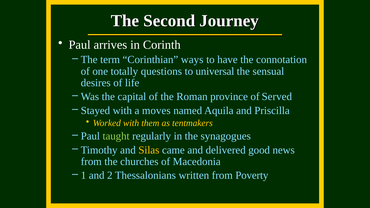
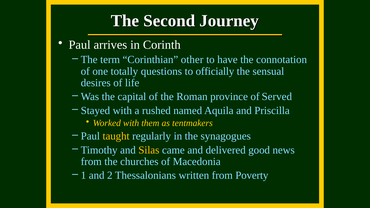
ways: ways -> other (192, 60)
universal: universal -> officially (215, 71)
moves: moves -> rushed (156, 111)
taught colour: light green -> yellow (116, 136)
